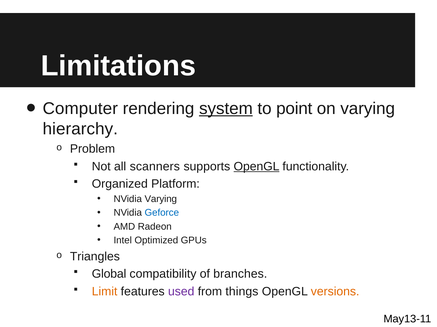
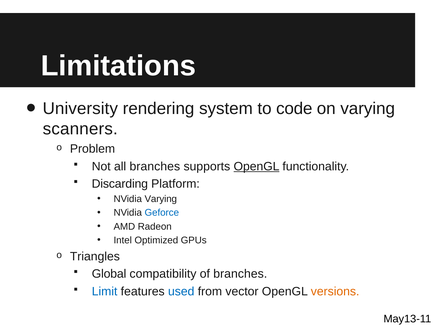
Computer: Computer -> University (80, 109)
system underline: present -> none (226, 109)
point: point -> code (294, 109)
hierarchy: hierarchy -> scanners (80, 129)
all scanners: scanners -> branches (155, 167)
Organized: Organized -> Discarding (120, 184)
Limit colour: orange -> blue (105, 292)
used colour: purple -> blue (181, 292)
things: things -> vector (242, 292)
